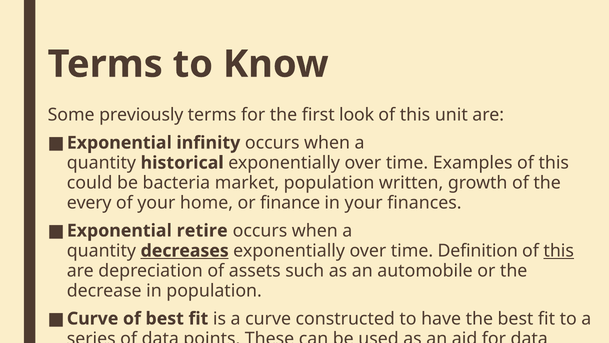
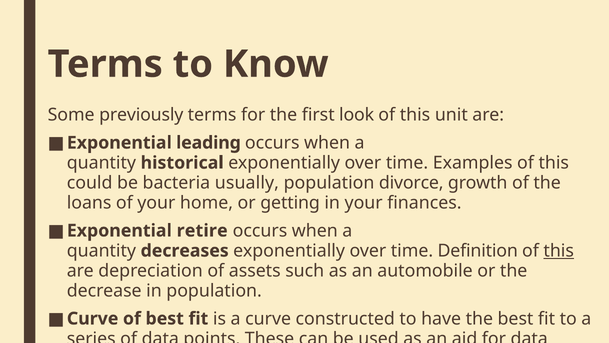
infinity: infinity -> leading (208, 143)
market: market -> usually (247, 183)
written: written -> divorce (411, 183)
every: every -> loans (89, 203)
finance: finance -> getting (290, 203)
decreases underline: present -> none (185, 250)
